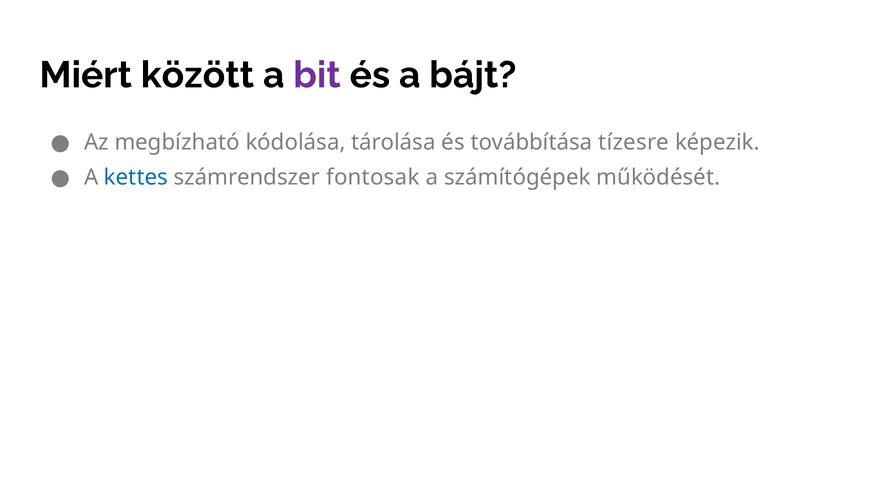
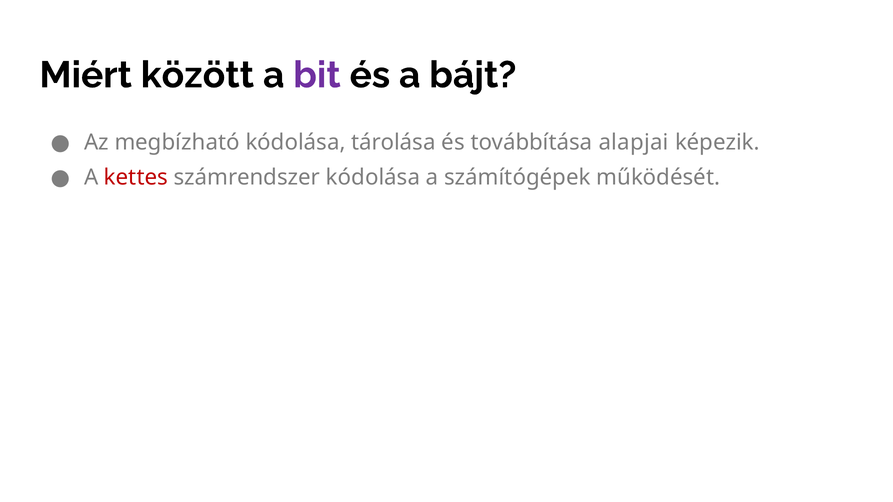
tízesre: tízesre -> alapjai (634, 142)
kettes colour: blue -> red (136, 177)
számrendszer fontosak: fontosak -> kódolása (373, 177)
